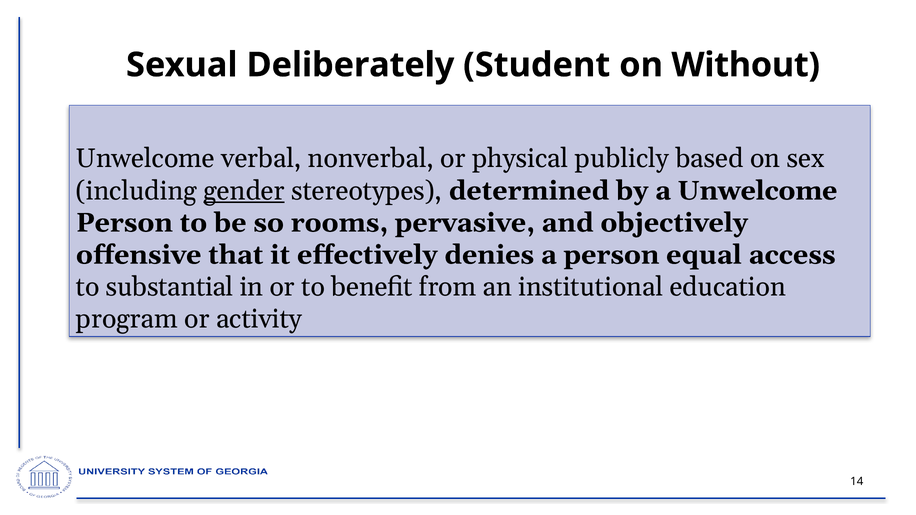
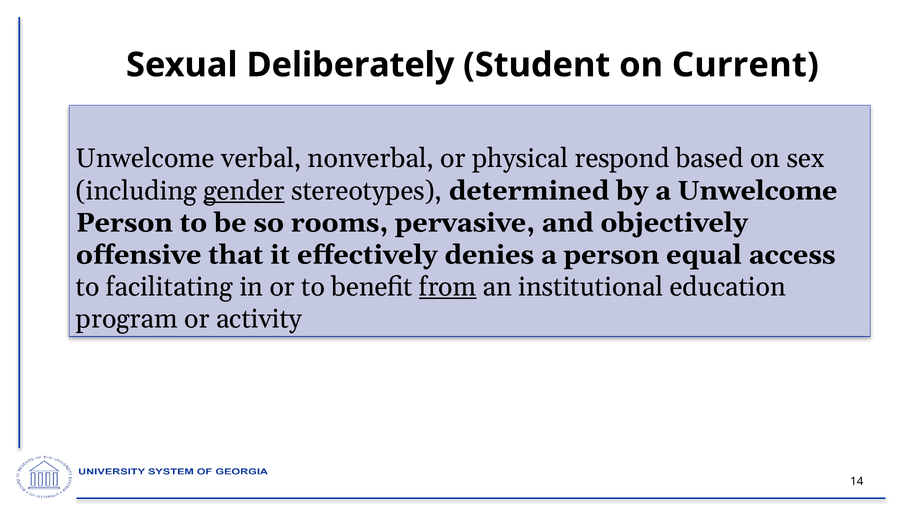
Without: Without -> Current (745, 65)
publicly: publicly -> respond (622, 159)
substantial: substantial -> facilitating (170, 287)
from underline: none -> present (448, 287)
